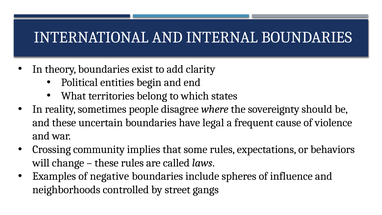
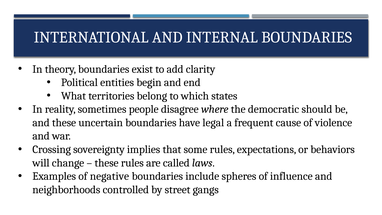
sovereignty: sovereignty -> democratic (274, 109)
community: community -> sovereignty (99, 149)
